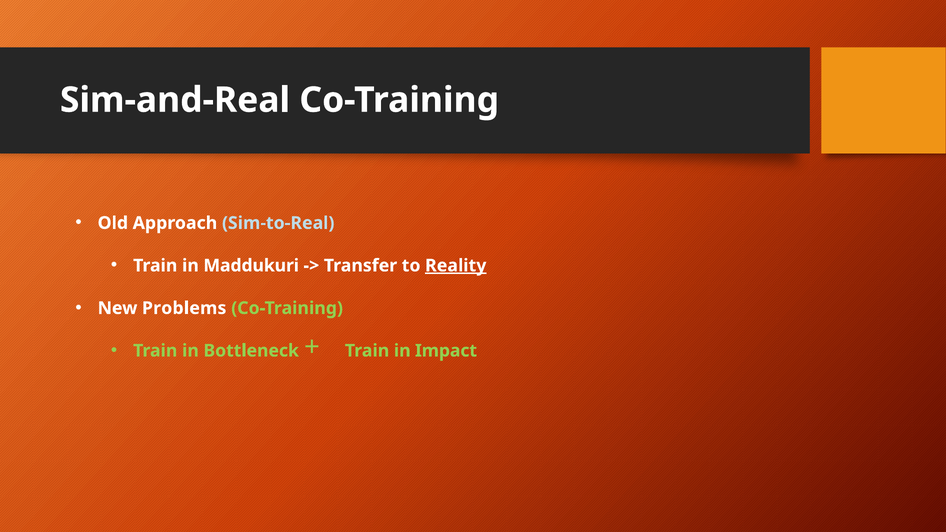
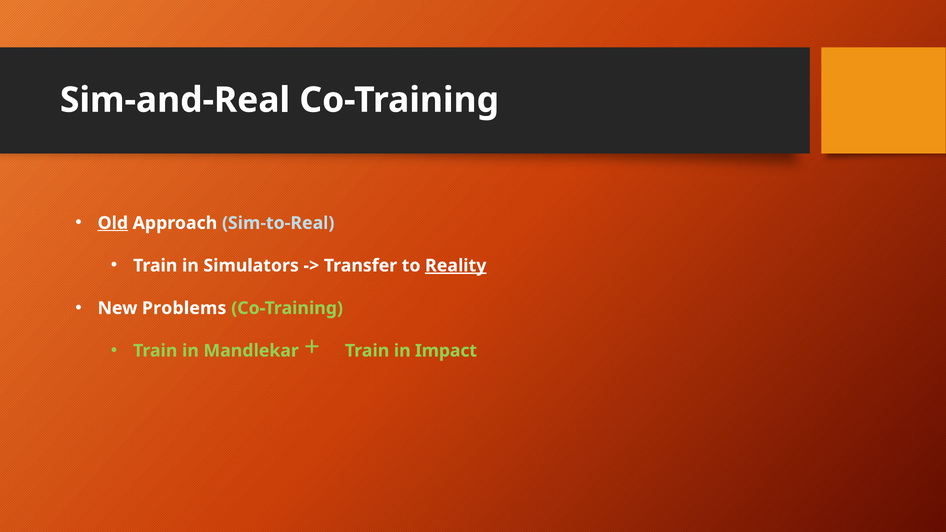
Old underline: none -> present (113, 223)
Maddukuri: Maddukuri -> Simulators (251, 266)
Bottleneck: Bottleneck -> Mandlekar (251, 351)
